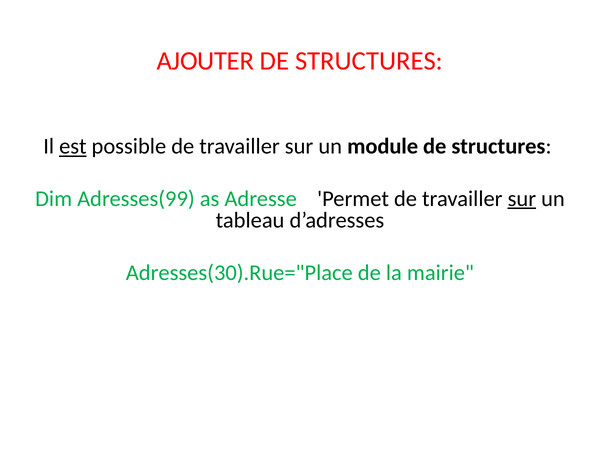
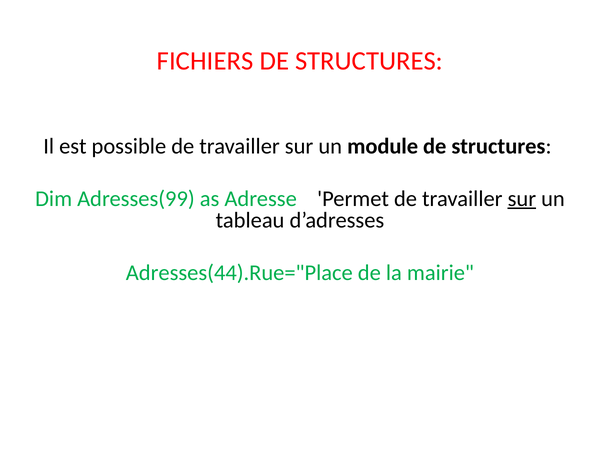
AJOUTER: AJOUTER -> FICHIERS (205, 61)
est underline: present -> none (73, 146)
Adresses(30).Rue="Place: Adresses(30).Rue="Place -> Adresses(44).Rue="Place (239, 273)
